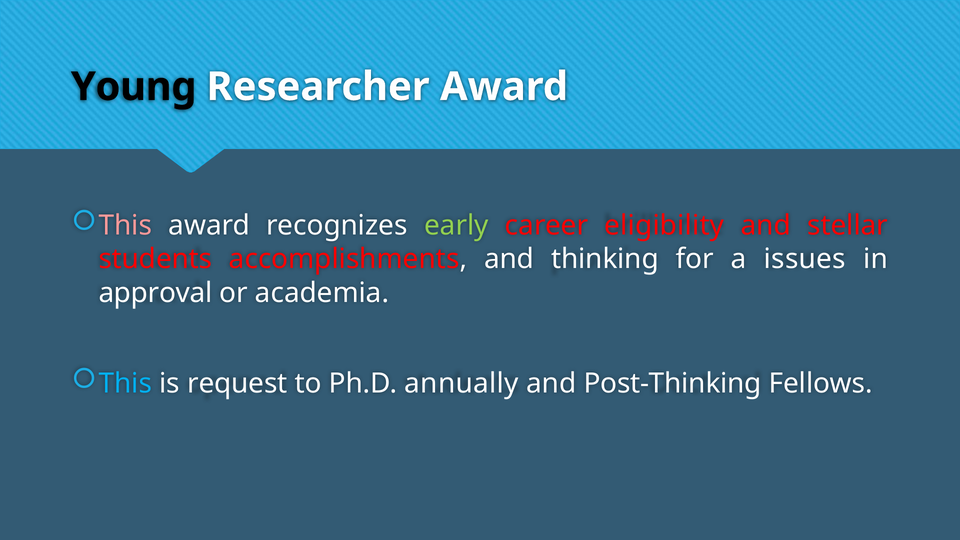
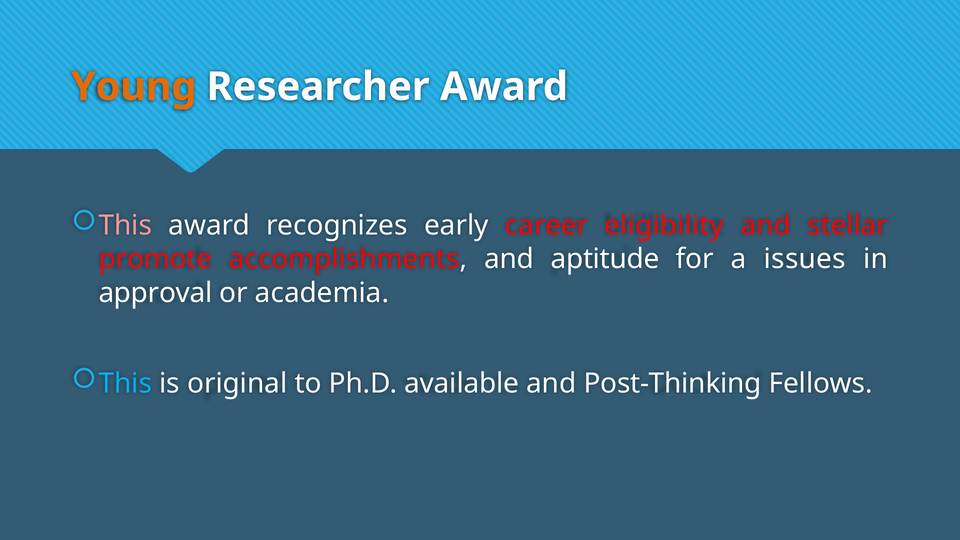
Young colour: black -> orange (134, 87)
early colour: light green -> white (456, 226)
students: students -> promote (155, 259)
thinking: thinking -> aptitude (605, 259)
request: request -> original (237, 383)
annually: annually -> available (462, 383)
